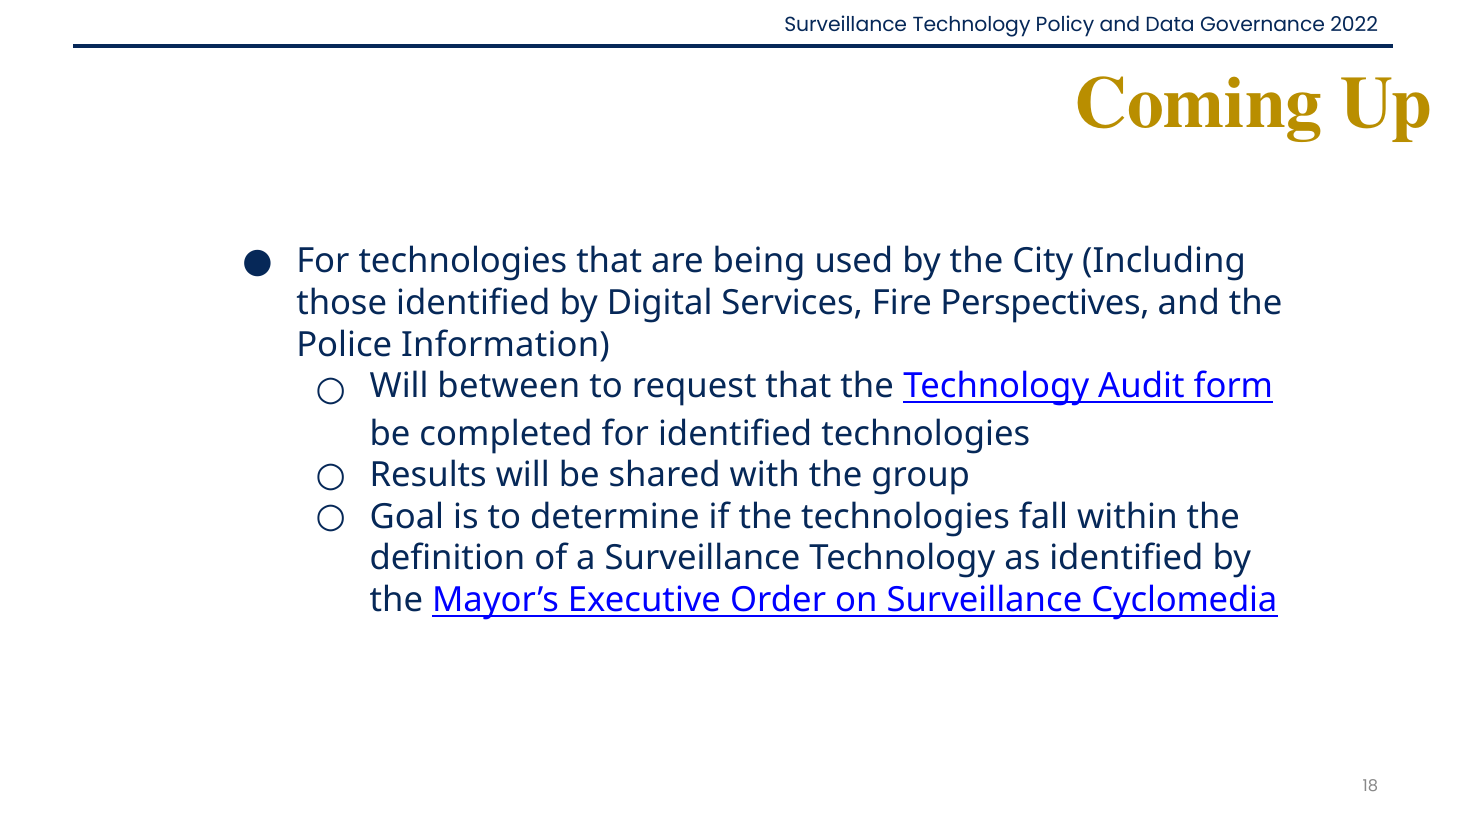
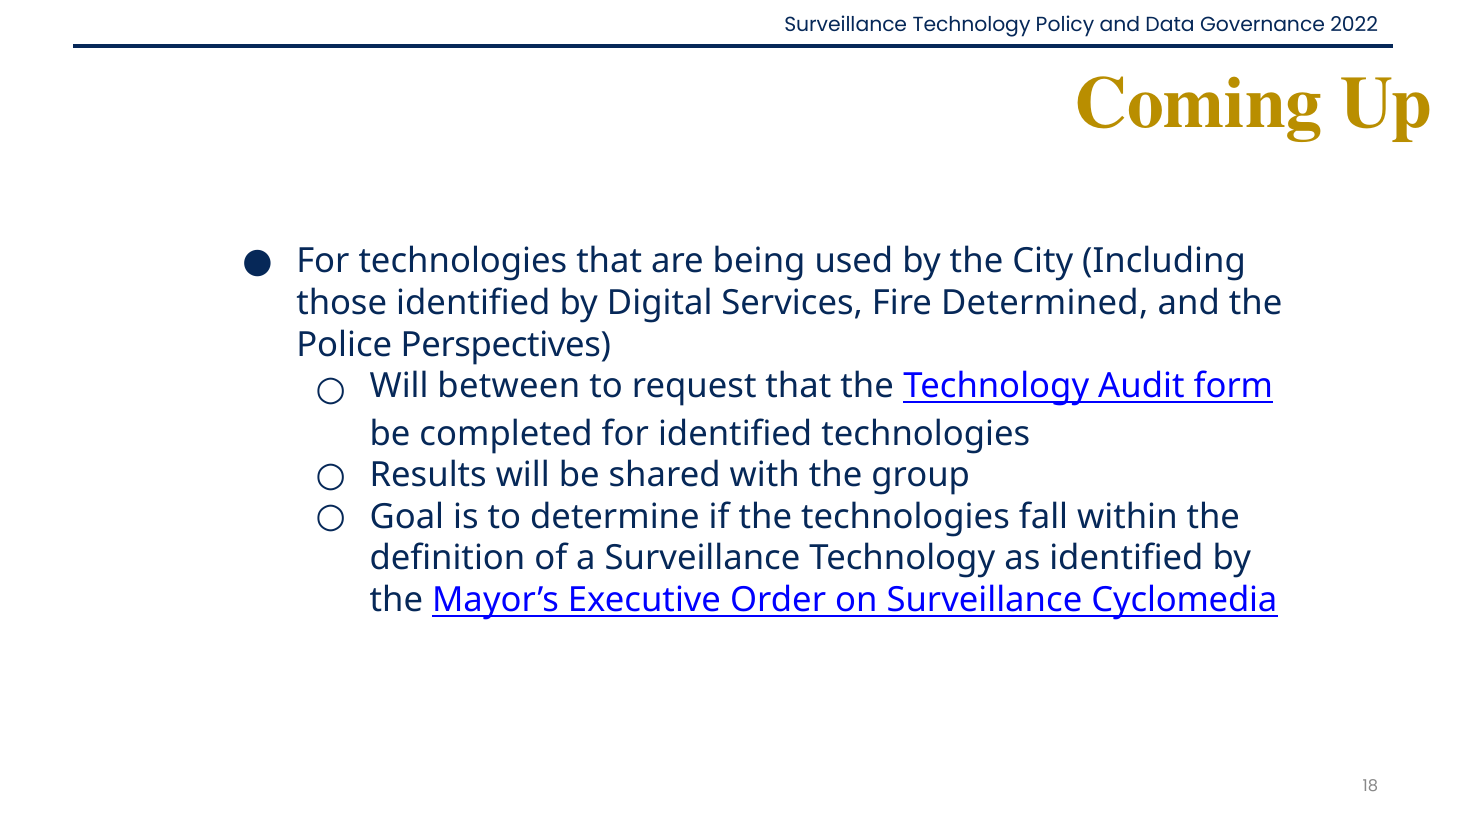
Perspectives: Perspectives -> Determined (1045, 303)
Information: Information -> Perspectives (506, 345)
